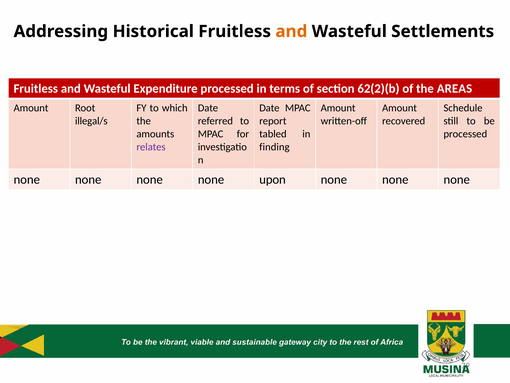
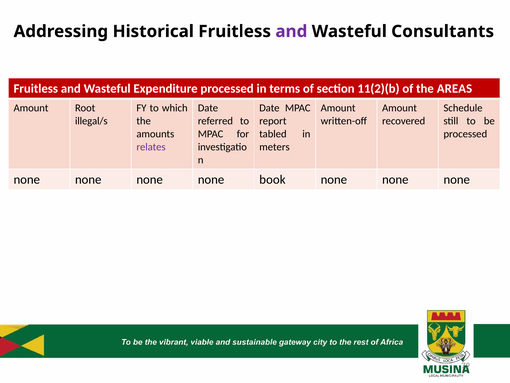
and colour: orange -> purple (291, 31)
Settlements: Settlements -> Consultants (443, 31)
62(2)(b: 62(2)(b -> 11(2)(b (379, 88)
finding: finding -> meters (274, 147)
upon: upon -> book (272, 179)
